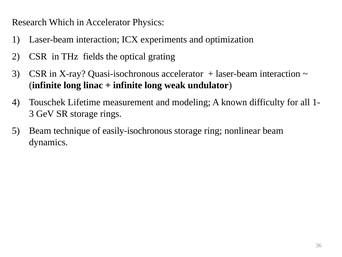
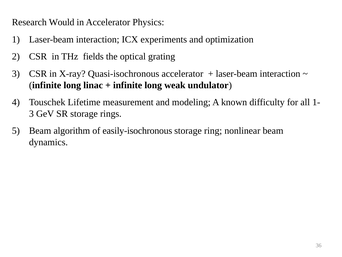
Which: Which -> Would (62, 22)
technique: technique -> algorithm (72, 131)
